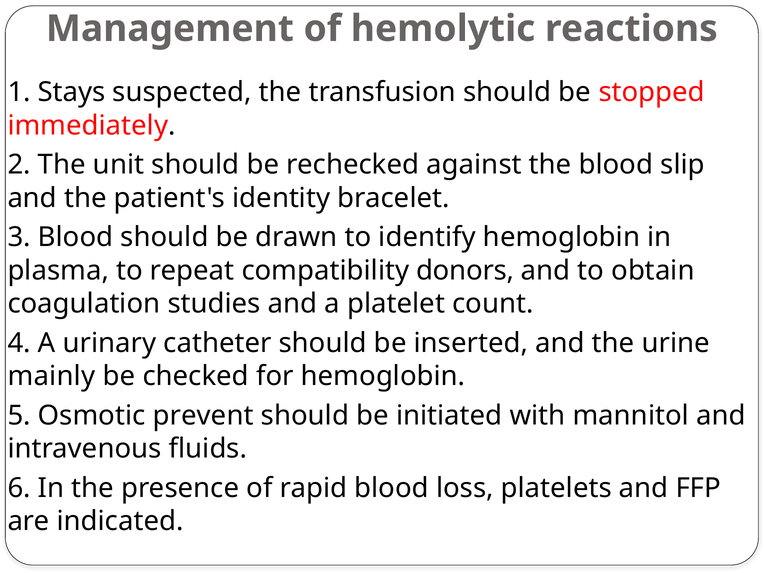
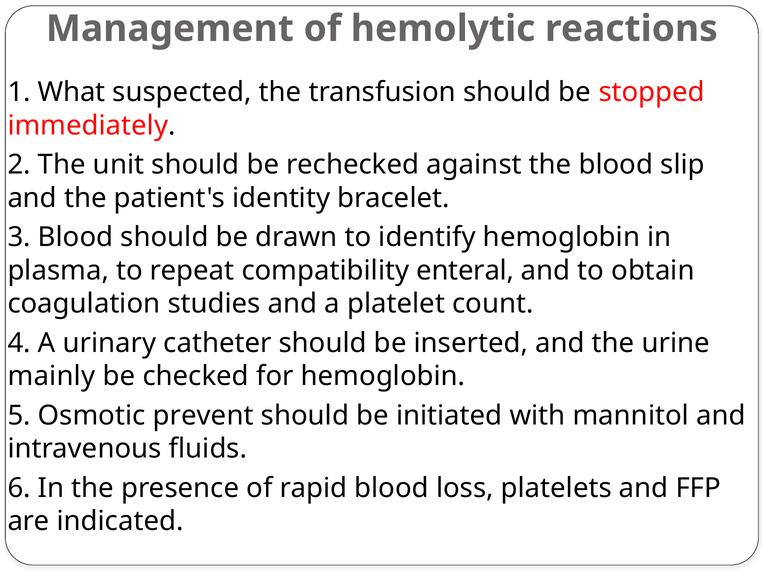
Stays: Stays -> What (72, 92)
donors: donors -> enteral (465, 271)
